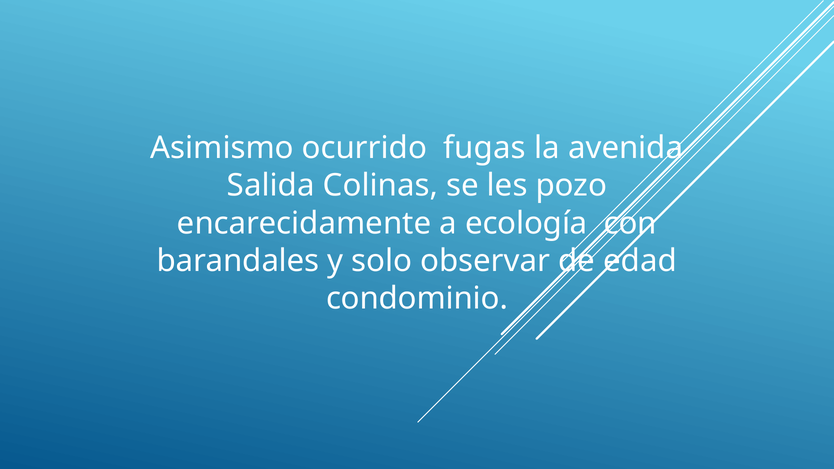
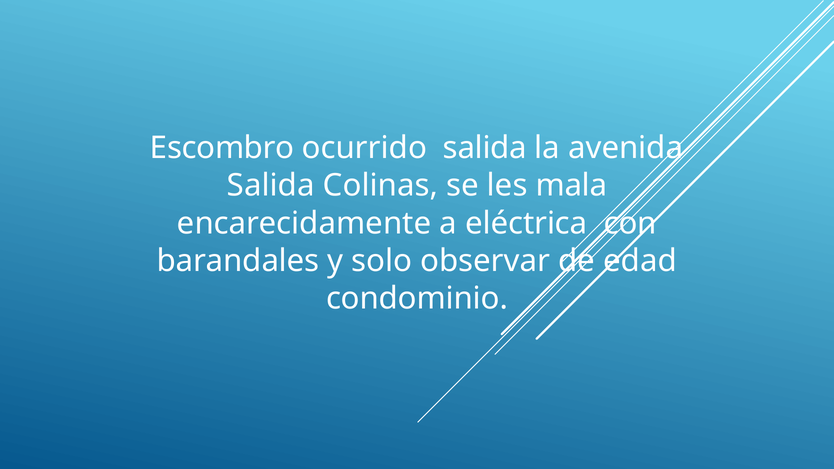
Asimismo: Asimismo -> Escombro (222, 148)
ocurrido fugas: fugas -> salida (485, 148)
pozo: pozo -> mala (571, 186)
ecología: ecología -> eléctrica (526, 223)
